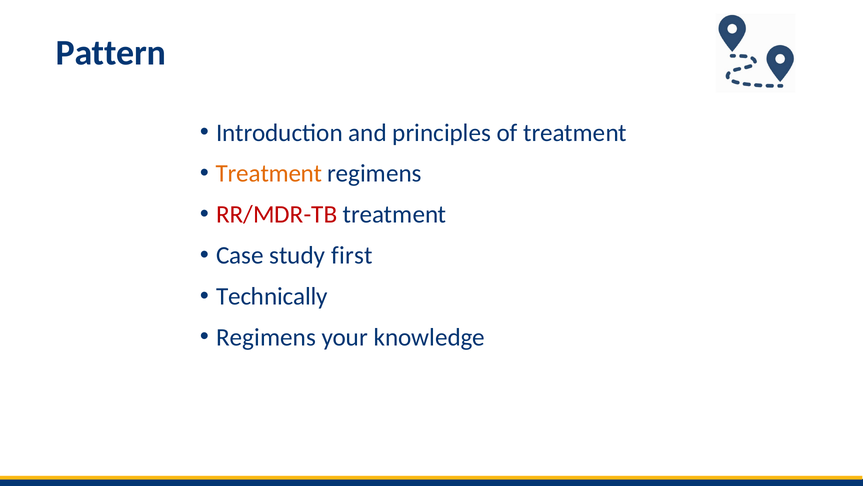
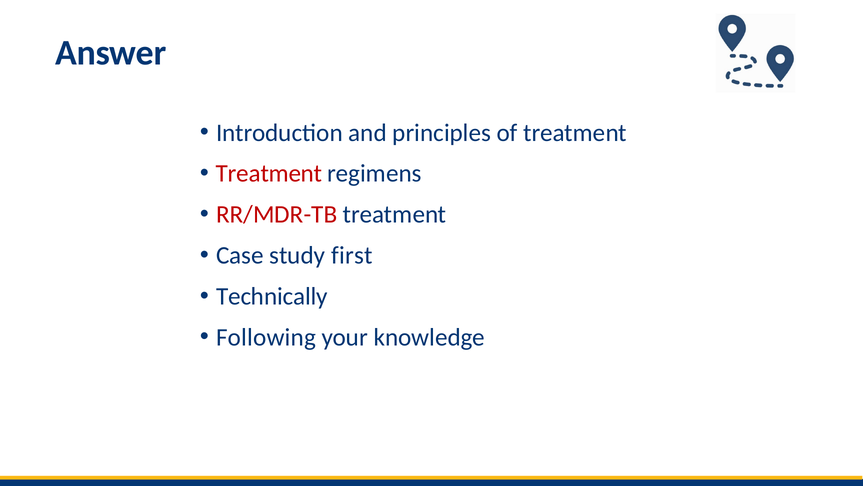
Pattern: Pattern -> Answer (111, 53)
Treatment colour: orange -> red (269, 173)
Regimens: Regimens -> Following (266, 337)
